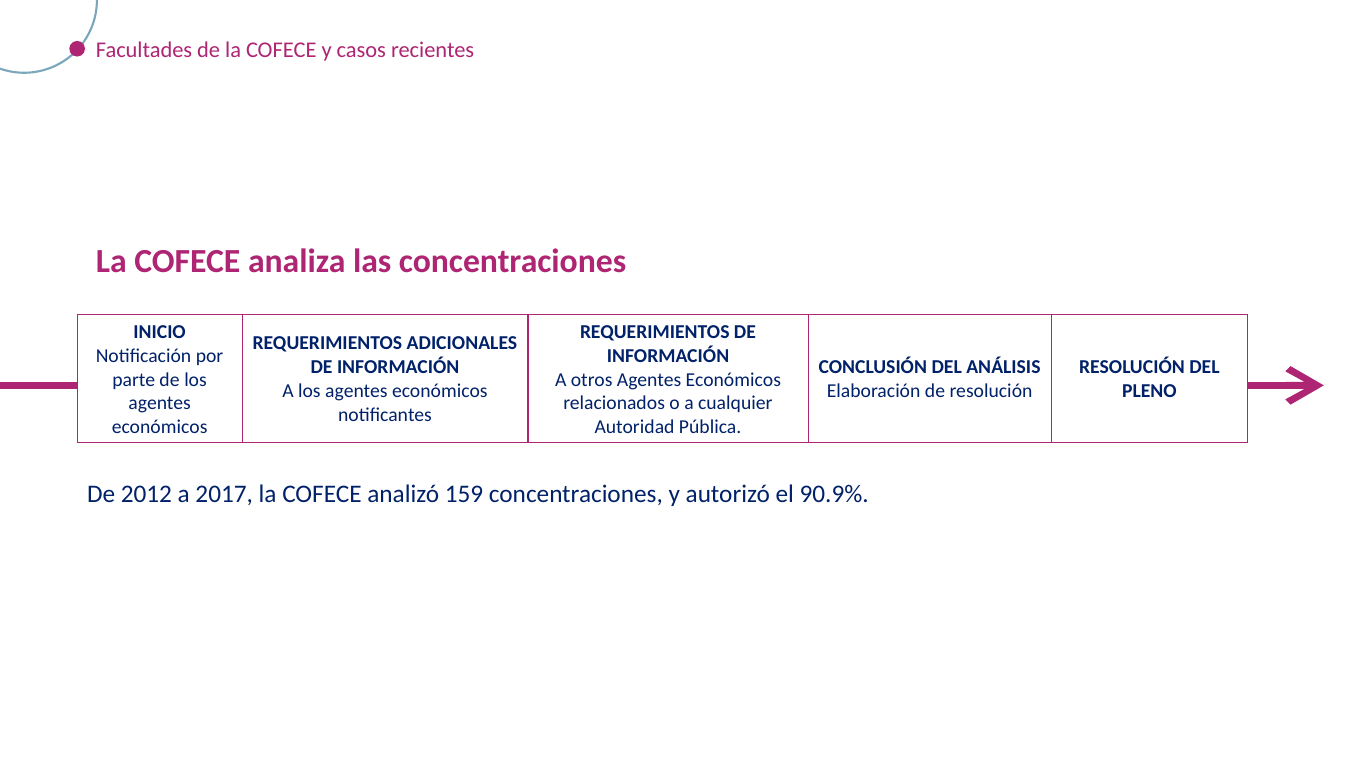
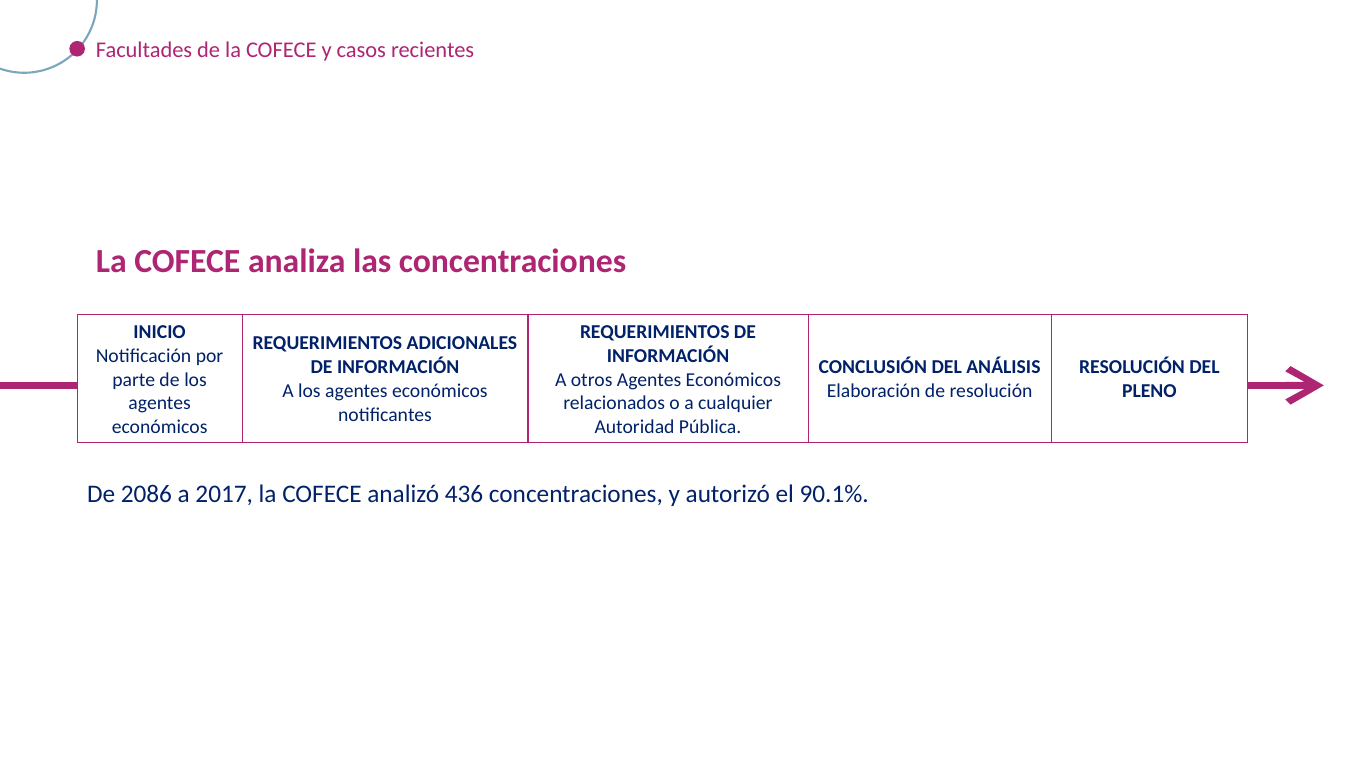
2012: 2012 -> 2086 (146, 494)
159: 159 -> 436 (464, 494)
90.9%: 90.9% -> 90.1% (834, 494)
